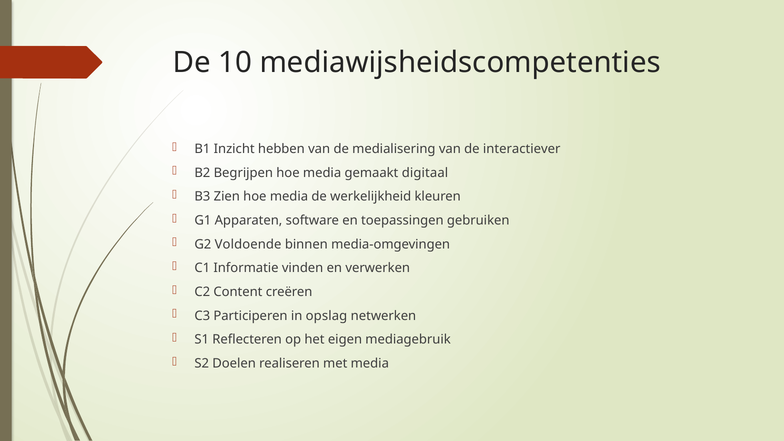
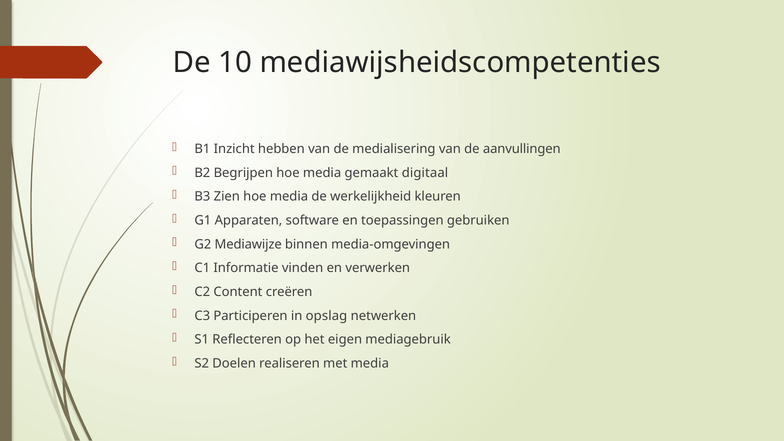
interactiever: interactiever -> aanvullingen (522, 149)
Voldoende: Voldoende -> Mediawijze (248, 244)
